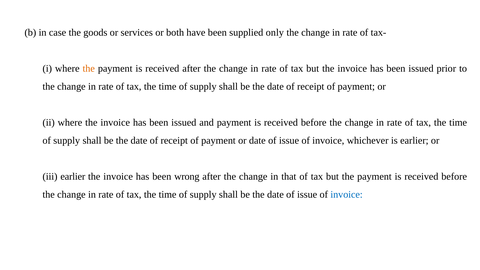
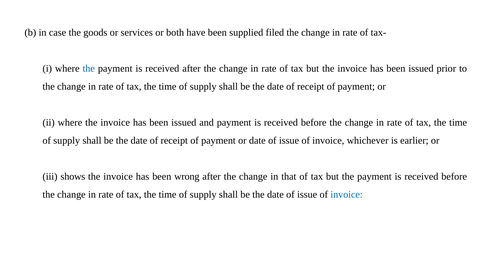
only: only -> filed (275, 32)
the colour: orange -> blue (89, 68)
iii earlier: earlier -> shows (73, 176)
